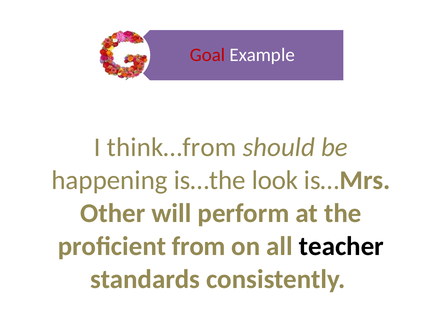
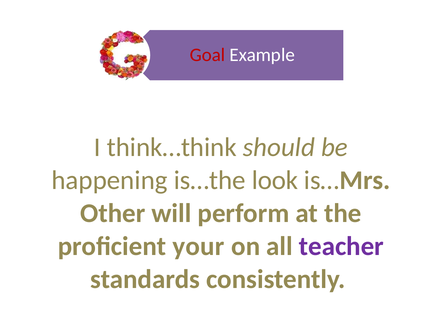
think…from: think…from -> think…think (172, 148)
from: from -> your (198, 247)
teacher colour: black -> purple (341, 247)
